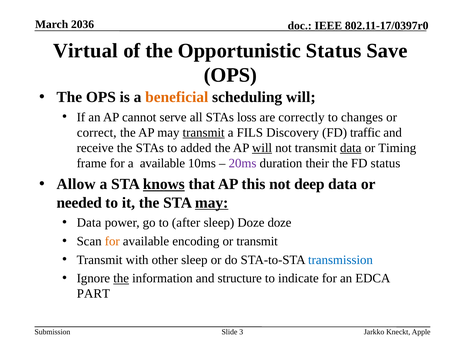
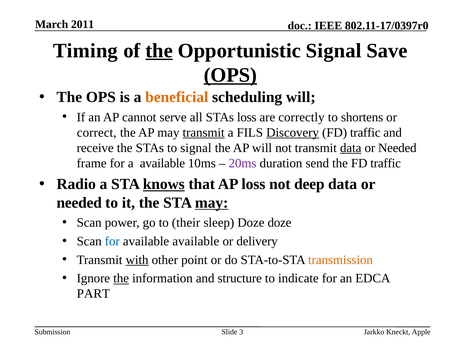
2036: 2036 -> 2011 (83, 24)
Virtual: Virtual -> Timing (85, 51)
the underline: none -> present (159, 51)
Opportunistic Status: Status -> Signal (334, 51)
OPS underline: none -> present (230, 75)
changes: changes -> shortens (362, 117)
Discovery underline: none -> present (293, 132)
to added: added -> signal (196, 148)
will underline: present -> none (262, 148)
Timing: Timing -> Needed (397, 148)
their: their -> send (317, 163)
the FD status: status -> traffic (386, 163)
Allow: Allow -> Radio (76, 184)
AP this: this -> loss (253, 184)
Data: Data -> Scan (89, 222)
after: after -> their (186, 222)
for colour: orange -> blue (112, 241)
available encoding: encoding -> available (196, 241)
or transmit: transmit -> delivery (257, 241)
with underline: none -> present (137, 260)
other sleep: sleep -> point (194, 260)
transmission colour: blue -> orange (340, 260)
